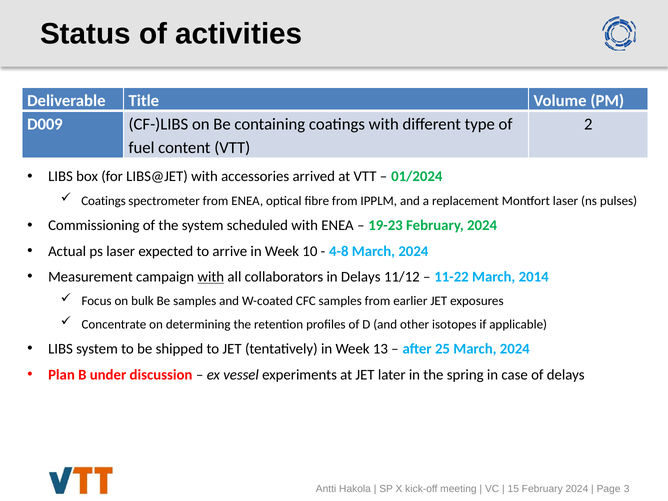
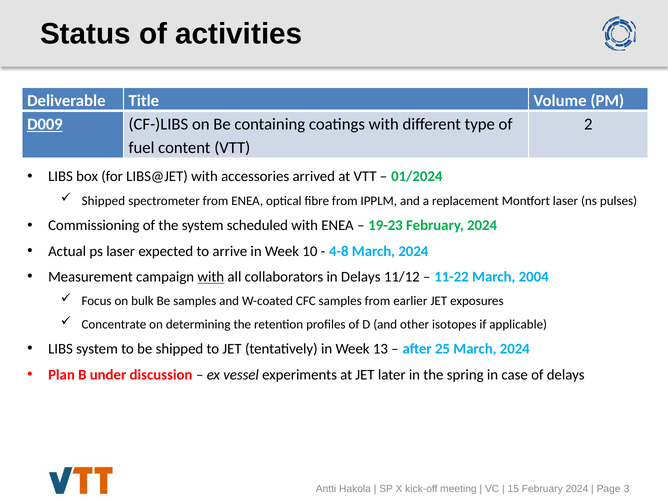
D009 underline: none -> present (45, 124)
Coatings: Coatings -> Shipped (103, 201)
2014: 2014 -> 2004 (534, 277)
